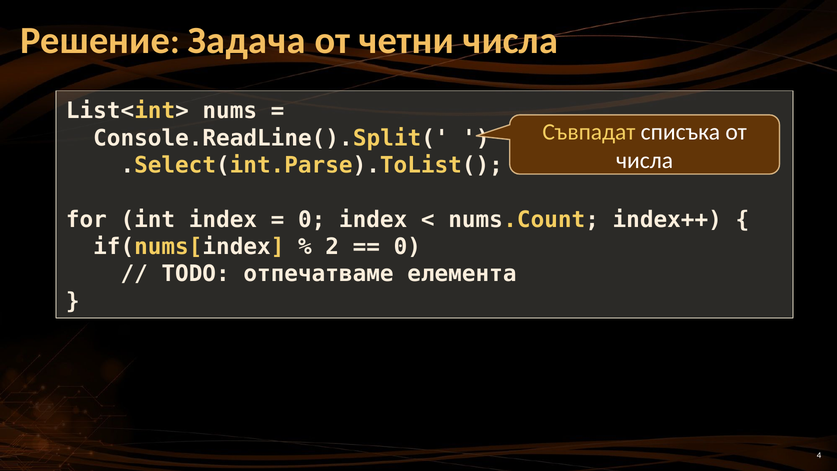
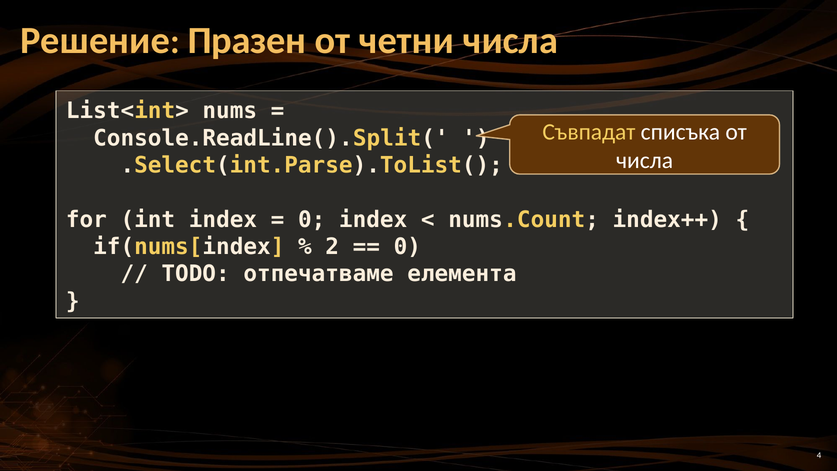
Задача: Задача -> Празен (247, 41)
